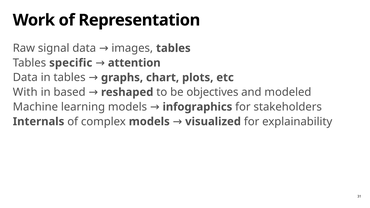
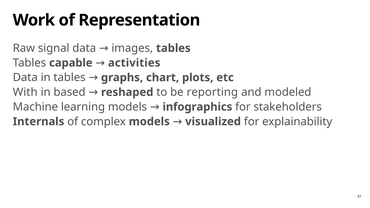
specific: specific -> capable (71, 63)
attention: attention -> activities (134, 63)
objectives: objectives -> reporting (212, 92)
